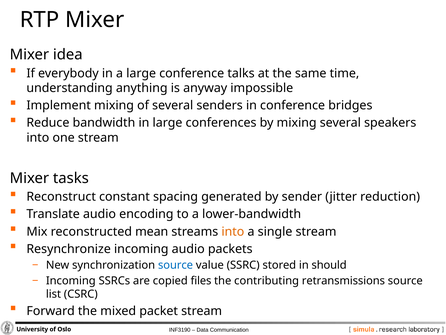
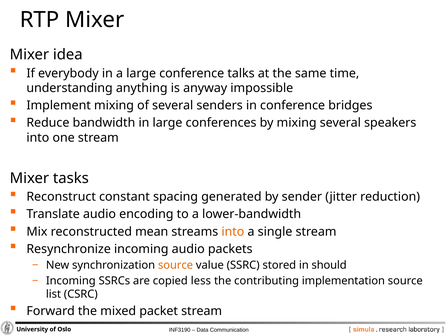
source colour: blue -> orange (176, 265)
files: files -> less (201, 280)
retransmissions: retransmissions -> implementation (343, 280)
